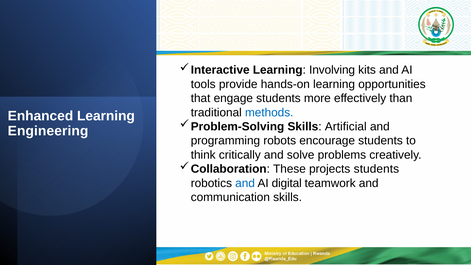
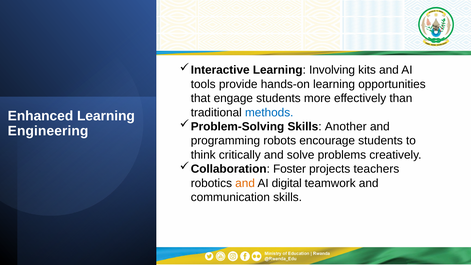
Artificial: Artificial -> Another (346, 127)
These: These -> Foster (290, 169)
projects students: students -> teachers (376, 169)
and colour: blue -> orange (245, 183)
